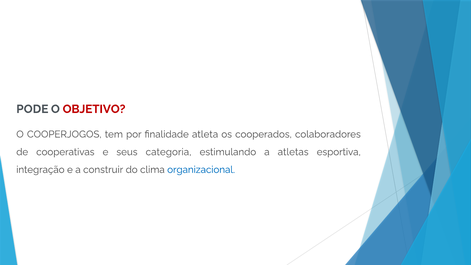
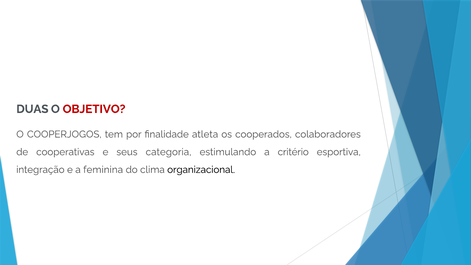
PODE: PODE -> DUAS (32, 109)
atletas: atletas -> critério (293, 152)
construir: construir -> feminina (103, 170)
organizacional colour: blue -> black (201, 170)
